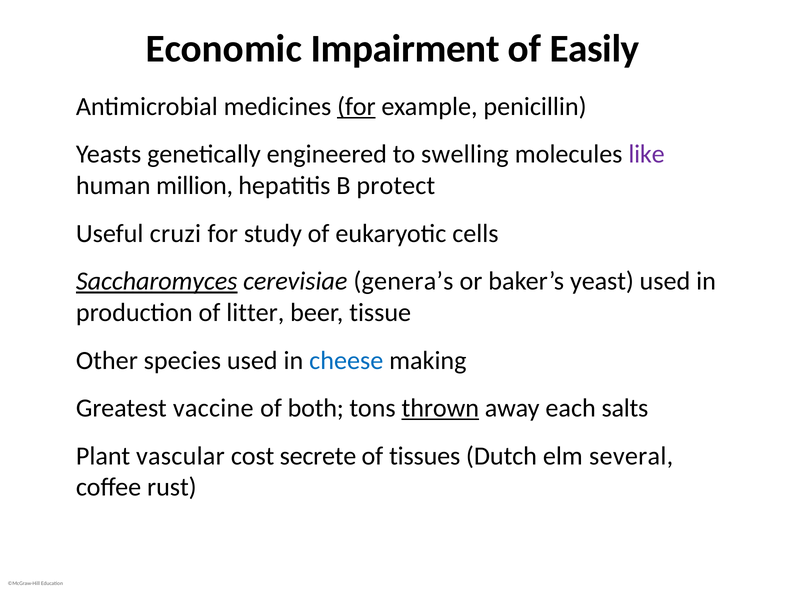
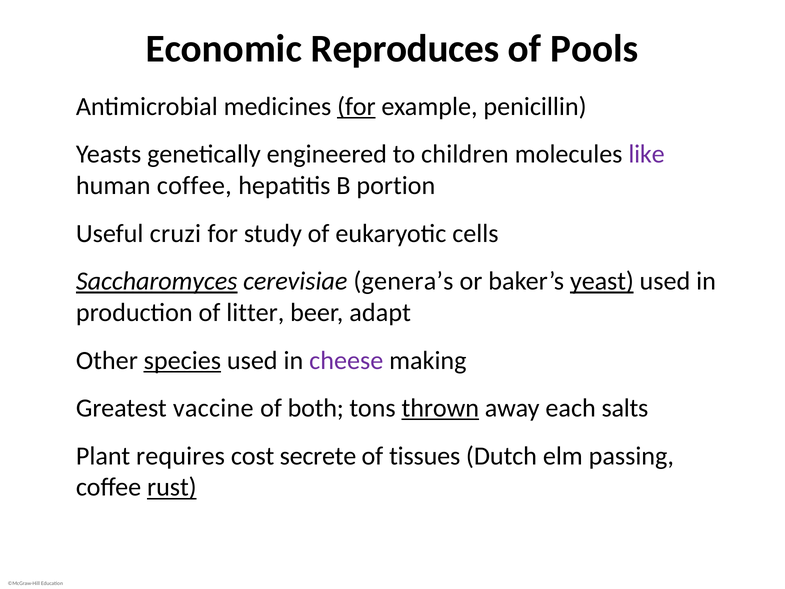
Impairment: Impairment -> Reproduces (405, 49)
Easily: Easily -> Pools (594, 49)
swelling: swelling -> children (465, 154)
human million: million -> coffee (194, 186)
protect: protect -> portion (396, 186)
yeast underline: none -> present (602, 281)
tissue: tissue -> adapt (380, 313)
species underline: none -> present (182, 360)
cheese colour: blue -> purple (346, 360)
vascular: vascular -> requires (180, 456)
several: several -> passing (631, 456)
rust underline: none -> present (172, 487)
